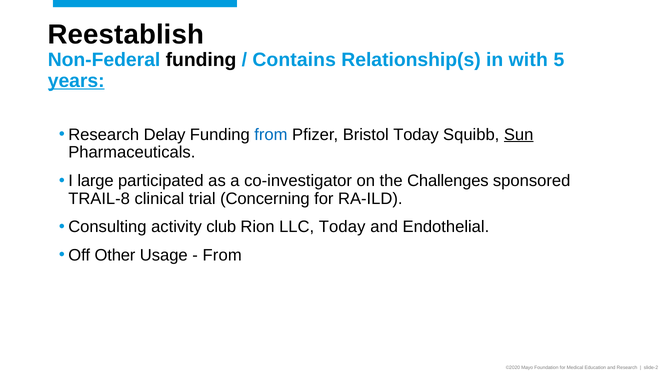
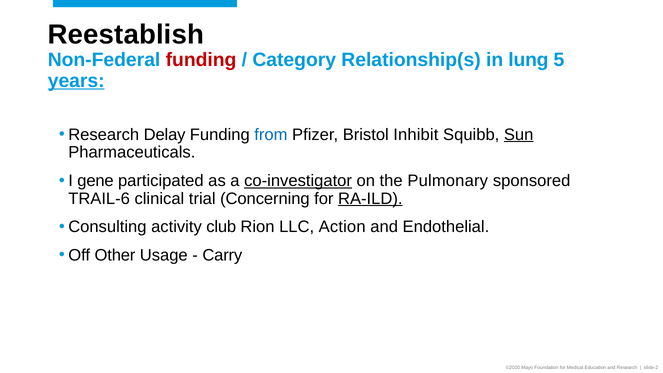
funding colour: black -> red (201, 60)
Contains: Contains -> Category (294, 60)
with: with -> lung (528, 60)
Bristol Today: Today -> Inhibit (416, 135)
large: large -> gene (96, 181)
co-investigator underline: none -> present (298, 181)
Challenges: Challenges -> Pulmonary (448, 181)
TRAIL-8: TRAIL-8 -> TRAIL-6 (99, 199)
RA-ILD underline: none -> present (370, 199)
LLC Today: Today -> Action (342, 227)
From: From -> Carry (222, 255)
